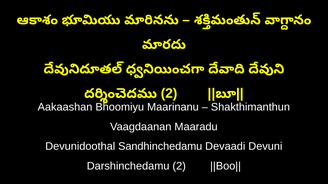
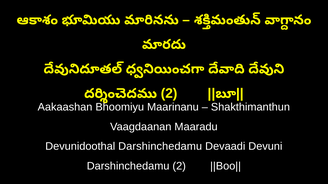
Devunidoothal Sandhinchedamu: Sandhinchedamu -> Darshinchedamu (160, 147)
